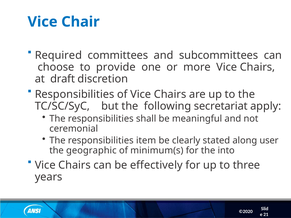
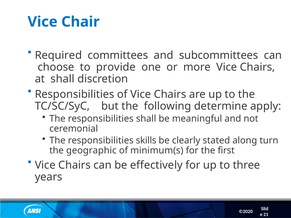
at draft: draft -> shall (63, 79)
secretariat: secretariat -> determine (221, 106)
item: item -> skills (146, 141)
user: user -> turn (269, 141)
into: into -> first (226, 151)
